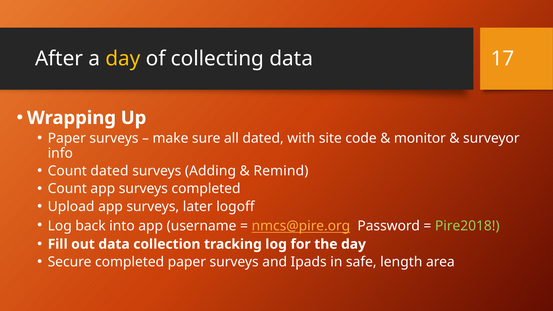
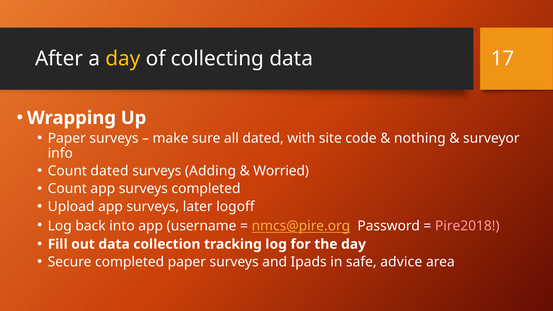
monitor: monitor -> nothing (420, 138)
Remind: Remind -> Worried (281, 171)
Pire2018 colour: light green -> pink (467, 226)
length: length -> advice (401, 262)
